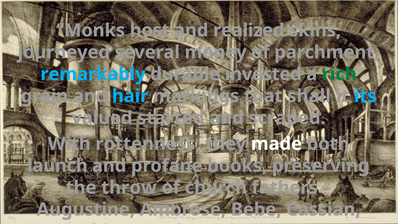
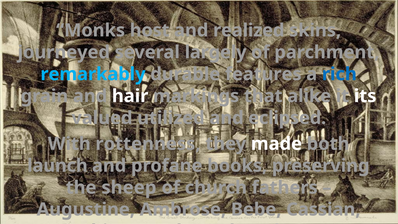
money: money -> largely (216, 52)
invested: invested -> features (263, 74)
rich colour: green -> blue (339, 74)
hair colour: light blue -> white (130, 96)
that shall: shall -> alike (309, 96)
its colour: light blue -> white (365, 96)
started: started -> utilized (171, 118)
scraped: scraped -> eclipsed (287, 118)
throw: throw -> sheep (129, 187)
